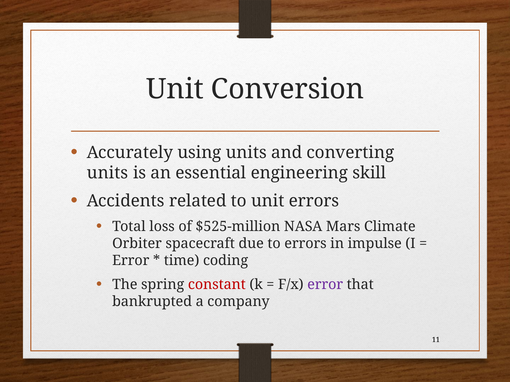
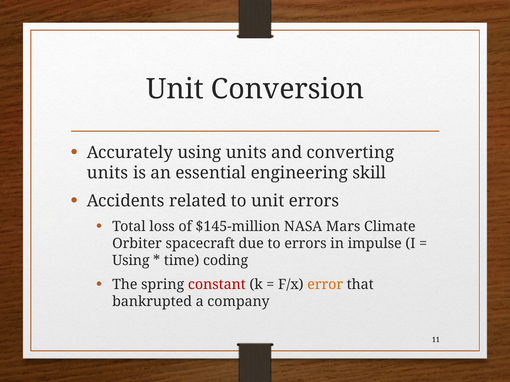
$525-million: $525-million -> $145-million (238, 227)
Error: Error -> Using (131, 261)
error colour: purple -> orange (325, 285)
